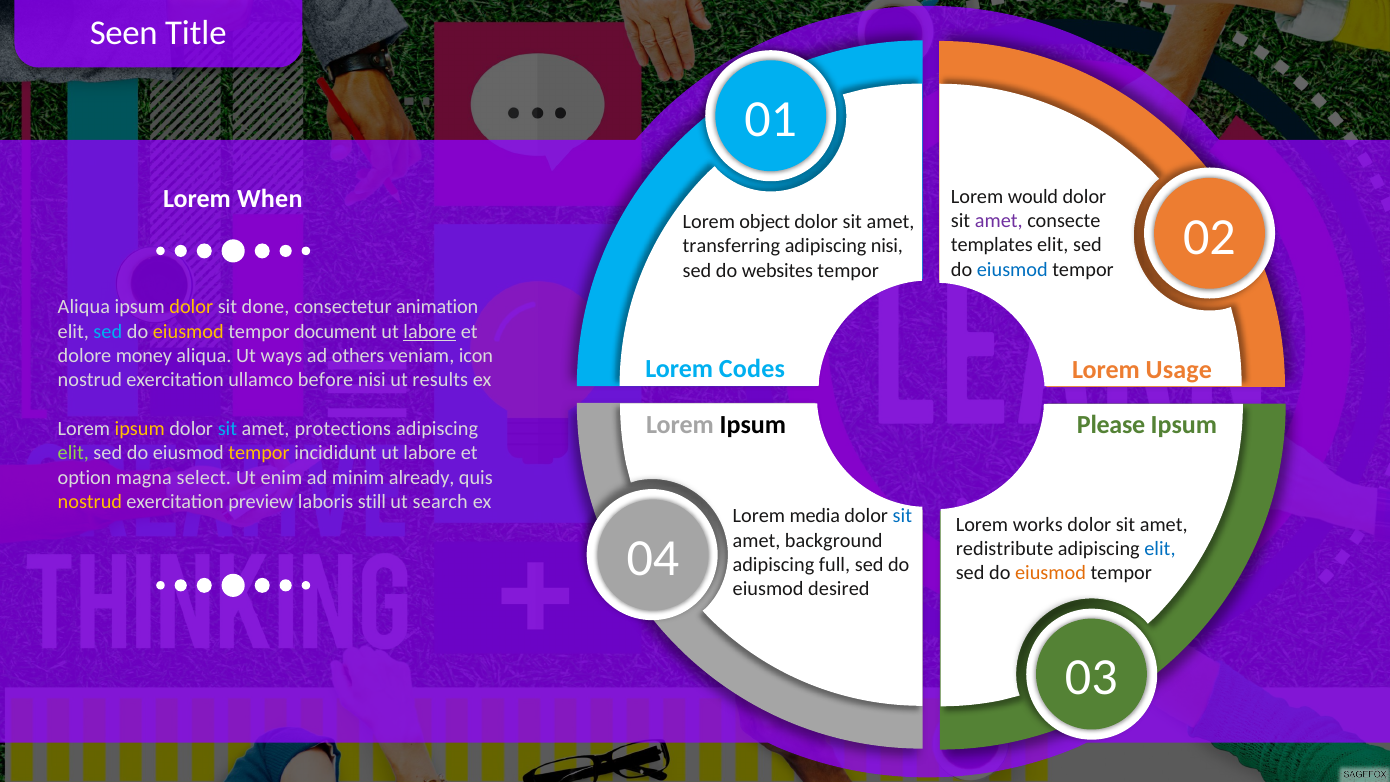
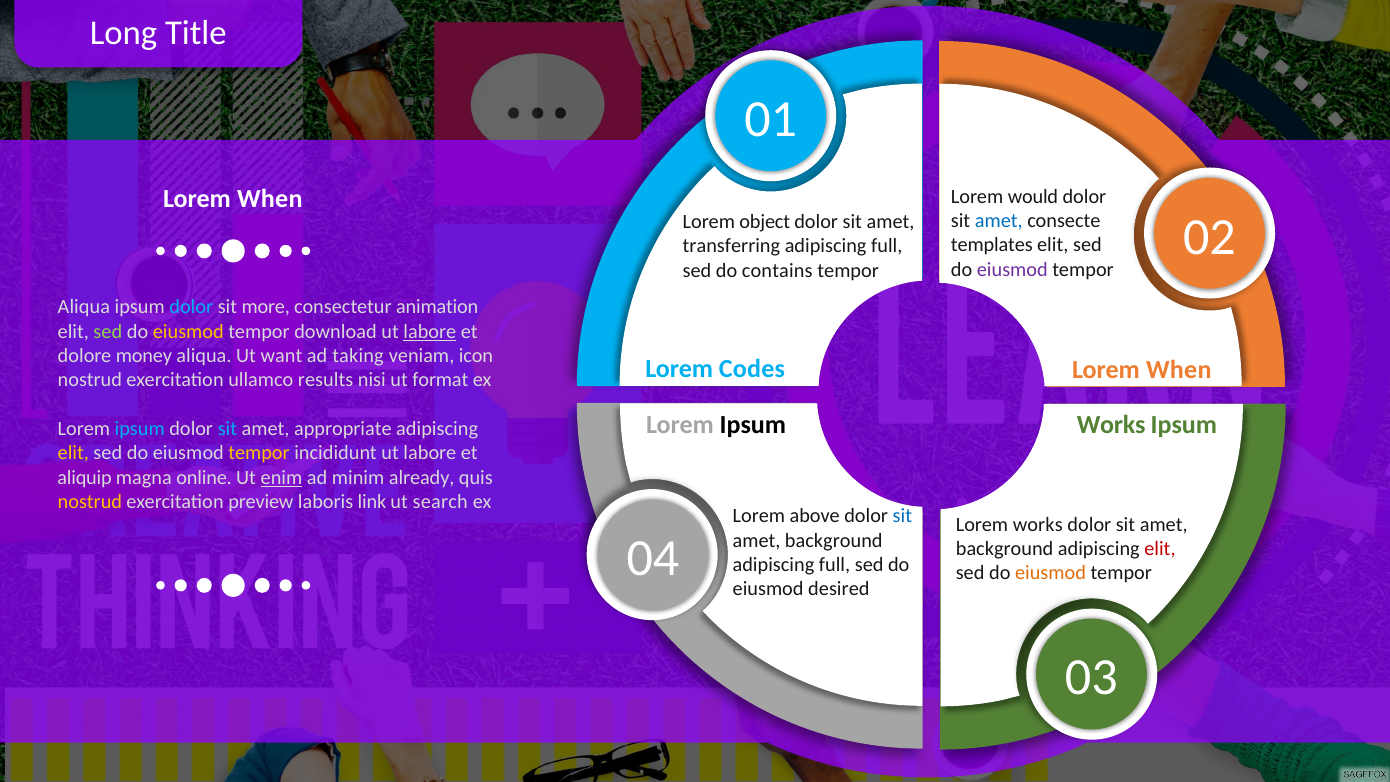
Seen: Seen -> Long (124, 33)
amet colour: purple -> blue (999, 221)
nisi: nisi -> full (887, 246)
eiusmod colour: blue -> purple (1012, 270)
websites: websites -> contains (777, 270)
dolor colour: yellow -> light blue (191, 307)
done: done -> more (266, 307)
sed colour: light blue -> light green (108, 331)
document: document -> download (335, 331)
ways: ways -> want (281, 356)
others: others -> taking (358, 356)
Usage: Usage -> When (1179, 370)
before: before -> results (326, 380)
results: results -> format (440, 380)
Please: Please -> Works (1111, 425)
ipsum colour: yellow -> light blue (140, 429)
protections: protections -> appropriate (343, 429)
elit colour: light green -> yellow (73, 453)
option: option -> aliquip (85, 477)
select: select -> online (204, 477)
enim underline: none -> present (281, 477)
still: still -> link (372, 502)
media: media -> above (815, 516)
redistribute: redistribute -> background (1005, 549)
elit colour: blue -> red (1160, 549)
